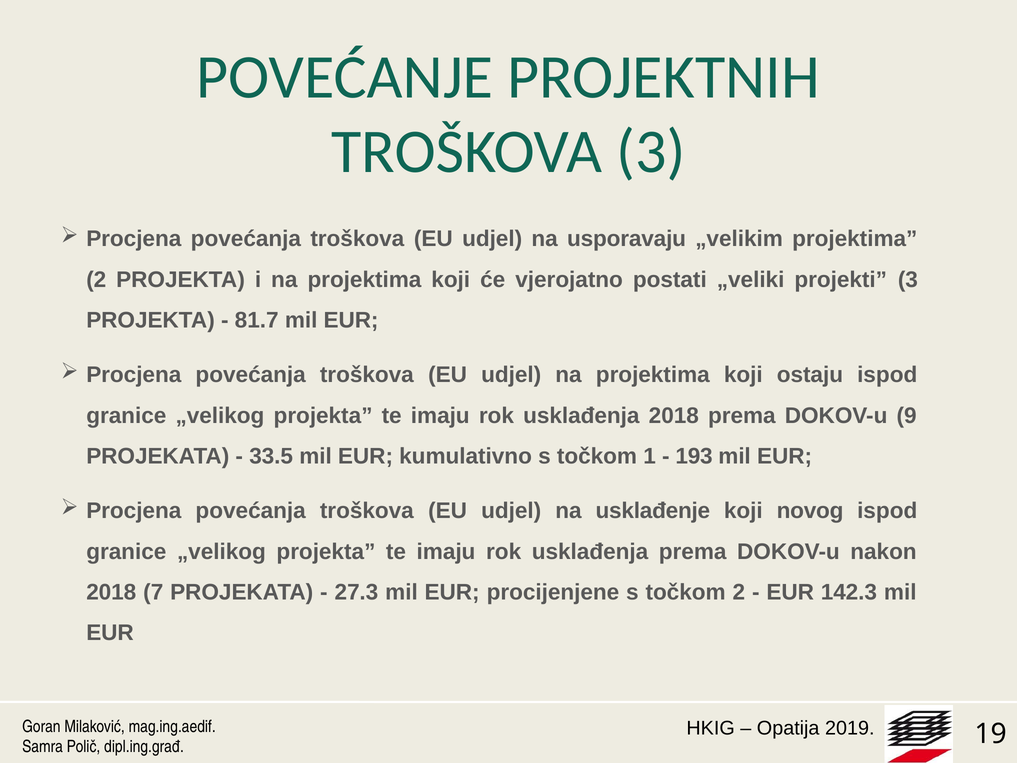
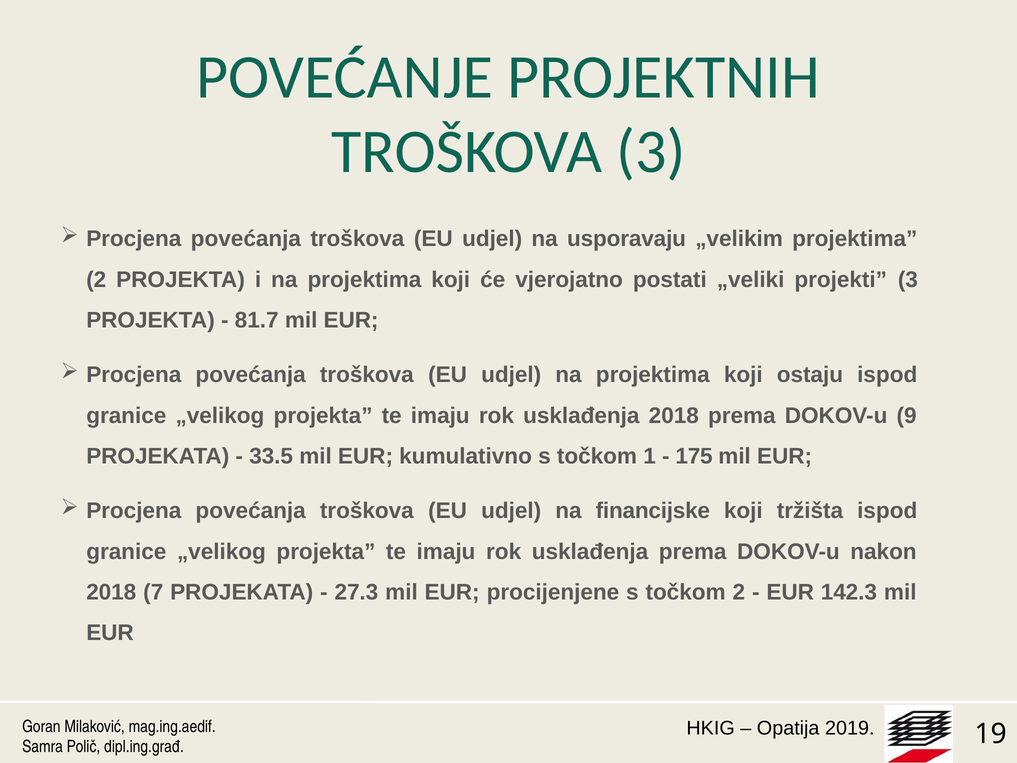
193: 193 -> 175 (694, 456)
usklađenje: usklađenje -> financijske (653, 511)
novog: novog -> tržišta (810, 511)
